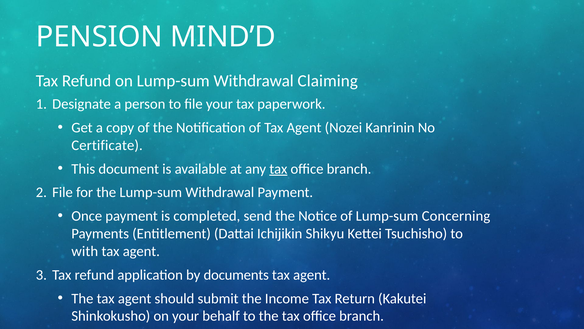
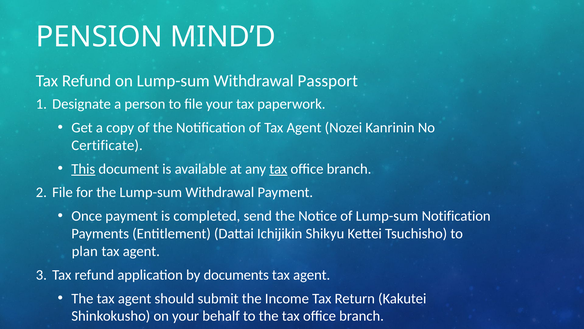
Claiming: Claiming -> Passport (328, 81)
This underline: none -> present (83, 169)
Lump-sum Concerning: Concerning -> Notification (456, 216)
with: with -> plan (85, 251)
